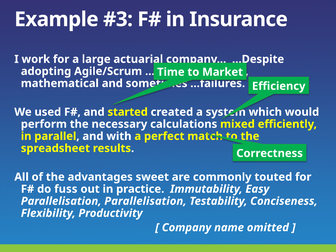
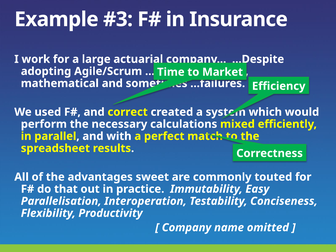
started: started -> correct (128, 112)
fuss: fuss -> that (66, 189)
Parallelisation Parallelisation: Parallelisation -> Interoperation (145, 201)
